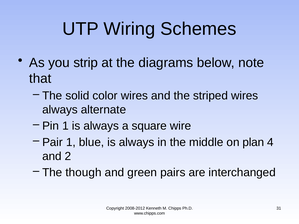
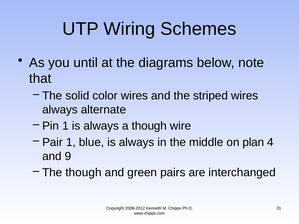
strip: strip -> until (86, 63)
a square: square -> though (149, 126)
2: 2 -> 9 (68, 156)
